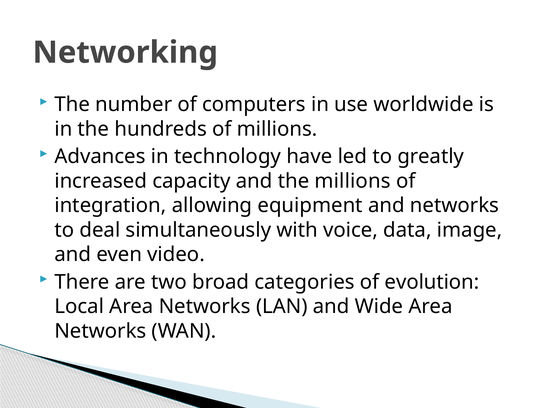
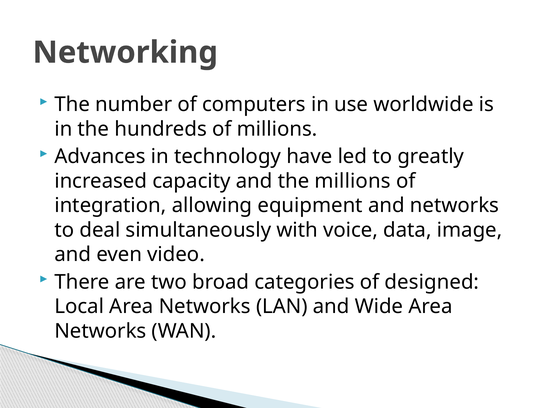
evolution: evolution -> designed (432, 283)
